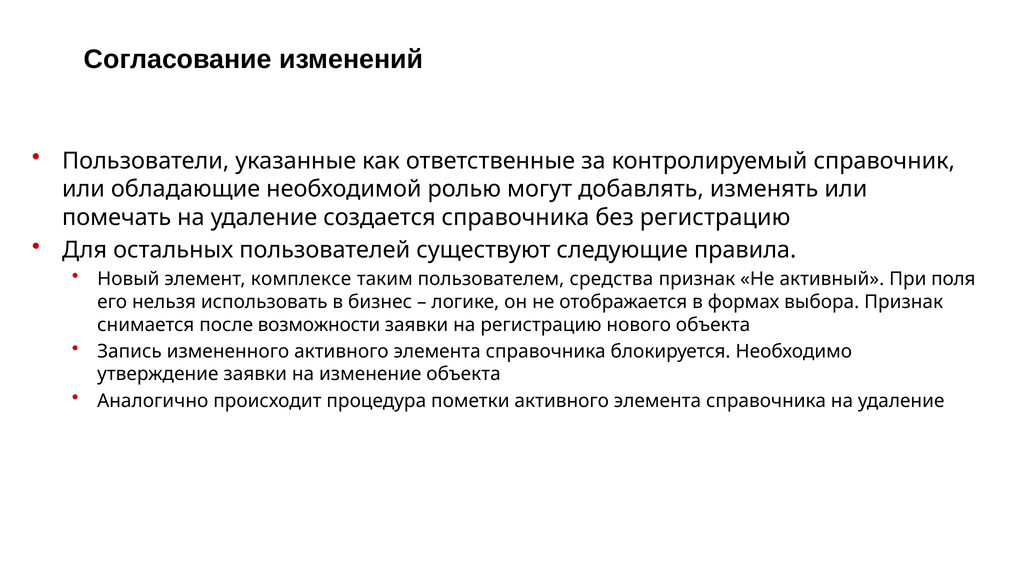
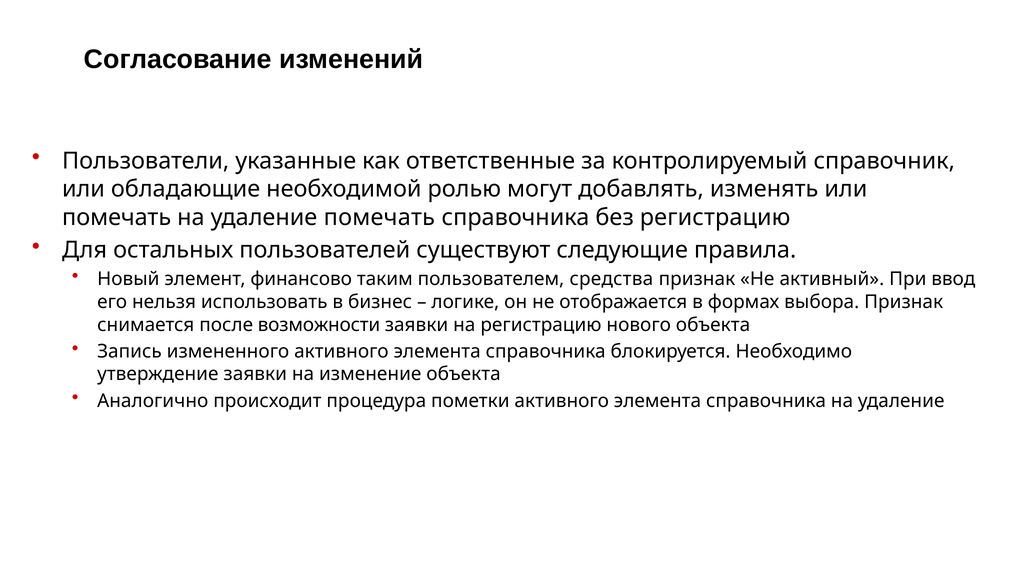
удаление создается: создается -> помечать (379, 217)
комплексе: комплексе -> финансово (301, 279)
поля: поля -> ввод (953, 279)
